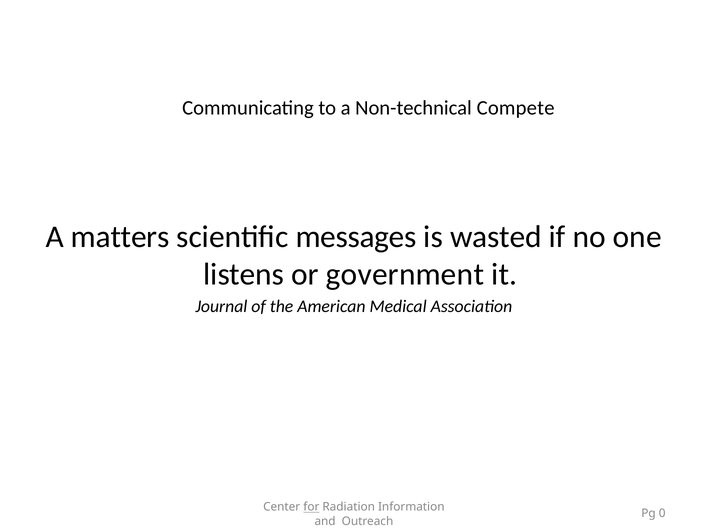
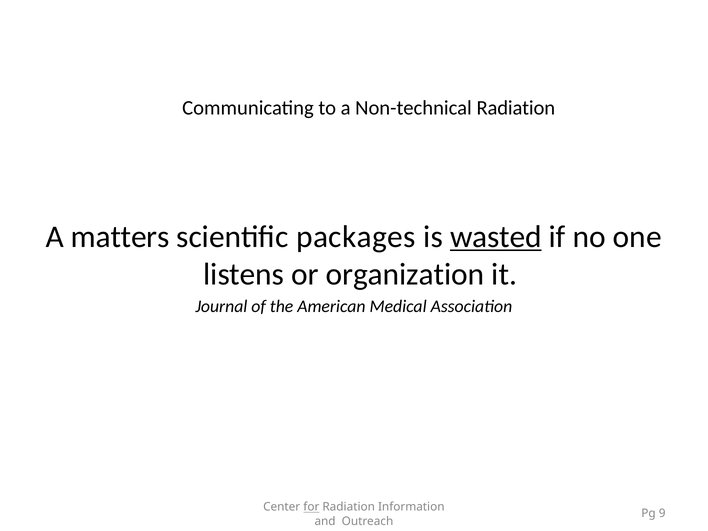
Non-technical Compete: Compete -> Radiation (516, 108)
messages: messages -> packages (356, 237)
wasted underline: none -> present (496, 237)
government: government -> organization (405, 274)
0: 0 -> 9 (662, 513)
